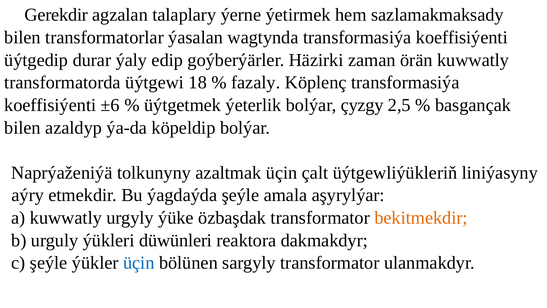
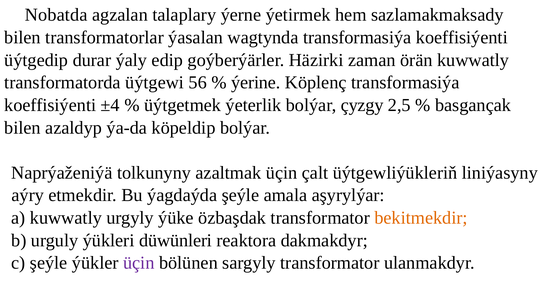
Gerekdir: Gerekdir -> Nobatda (56, 15)
18: 18 -> 56 (198, 82)
fazaly: fazaly -> ýerine (256, 82)
±6: ±6 -> ±4 (110, 105)
üçin colour: blue -> purple (139, 263)
